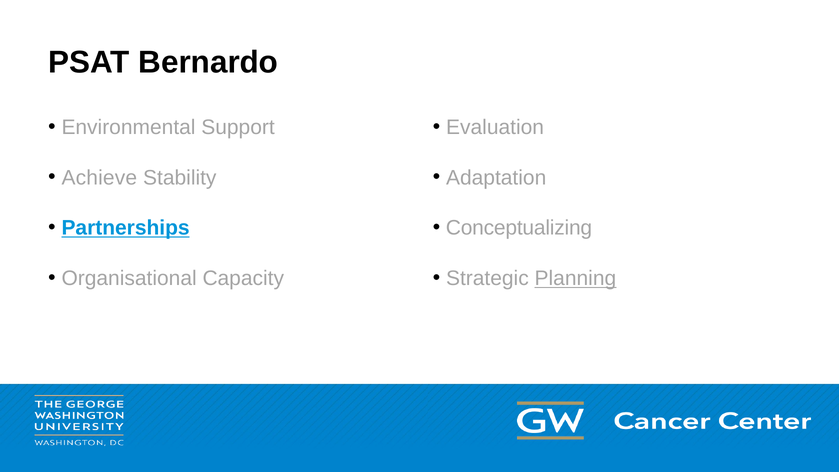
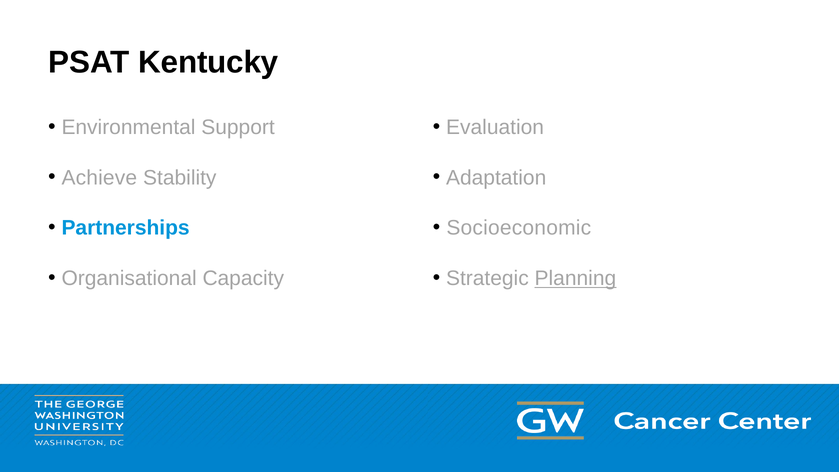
Bernardo: Bernardo -> Kentucky (208, 63)
Partnerships underline: present -> none (126, 228)
Conceptualizing: Conceptualizing -> Socioeconomic (519, 228)
